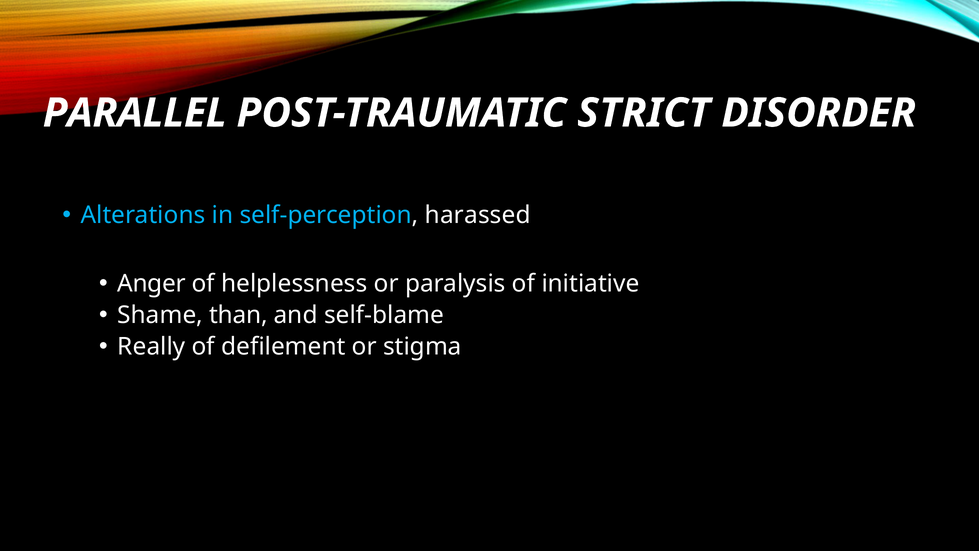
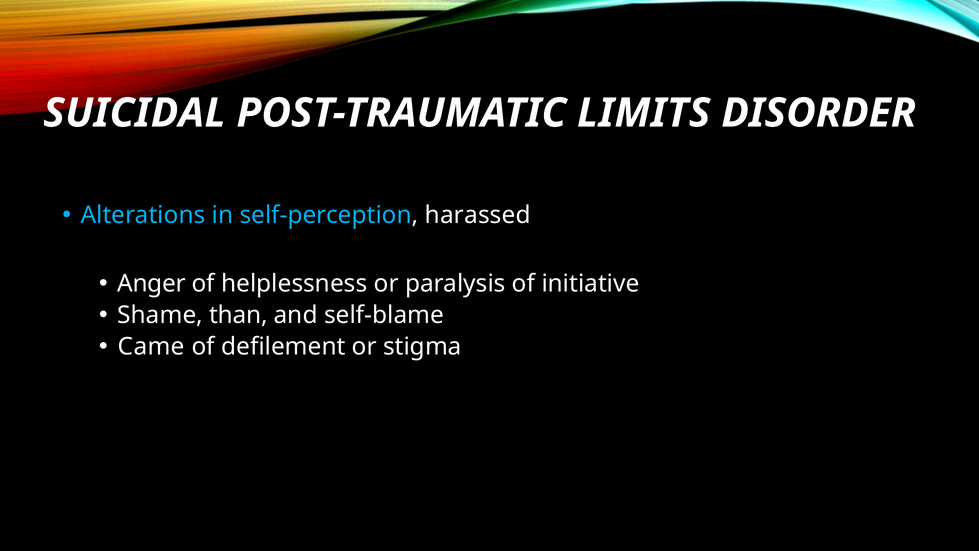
PARALLEL: PARALLEL -> SUICIDAL (134, 113)
STRICT: STRICT -> LIMITS (644, 113)
Really: Really -> Came (151, 346)
